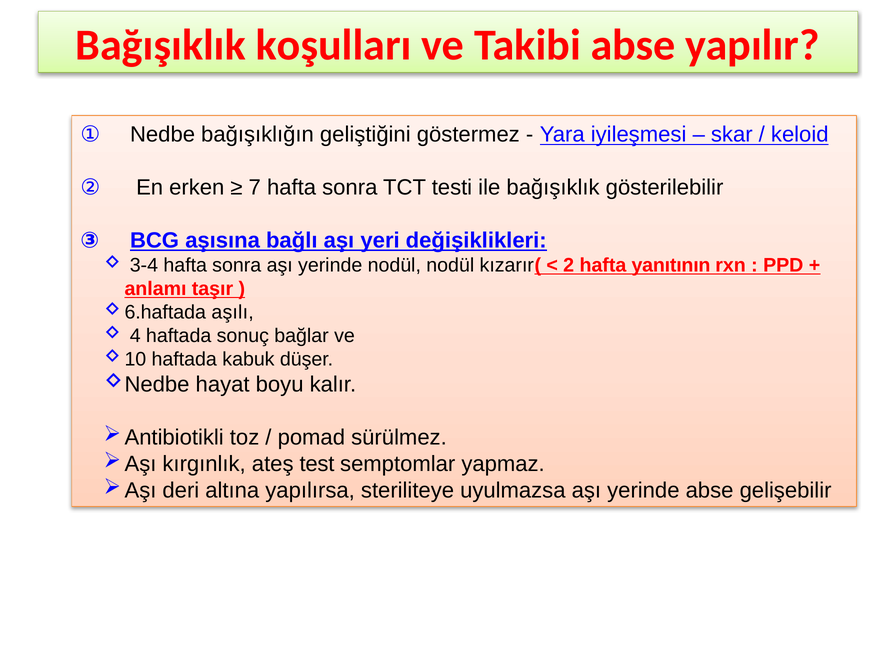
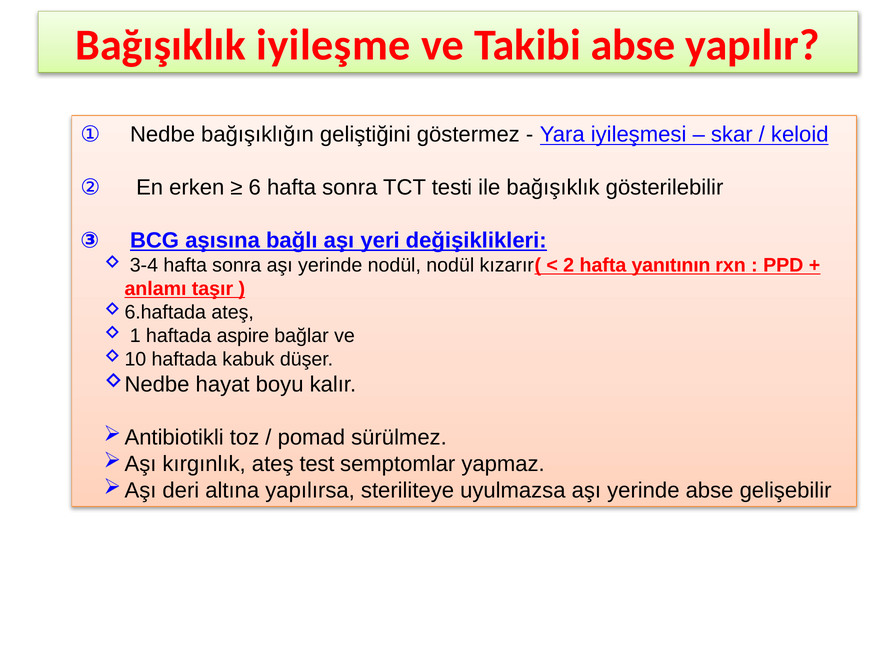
koşulları: koşulları -> iyileşme (333, 45)
7: 7 -> 6 (255, 188)
aşılı: aşılı -> ateş (233, 313)
4: 4 -> 1 (135, 336)
sonuç: sonuç -> aspire (243, 336)
